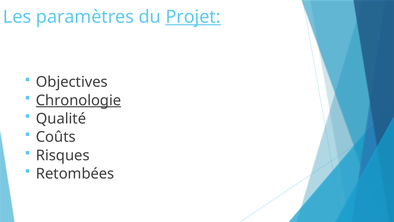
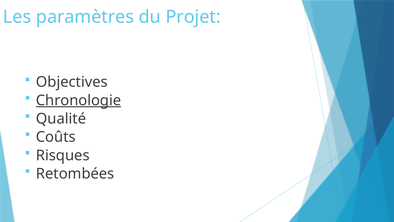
Projet underline: present -> none (193, 17)
